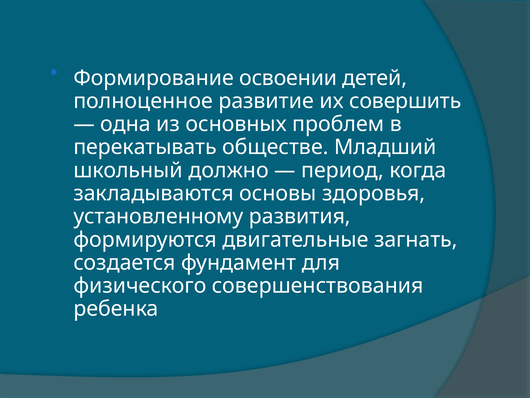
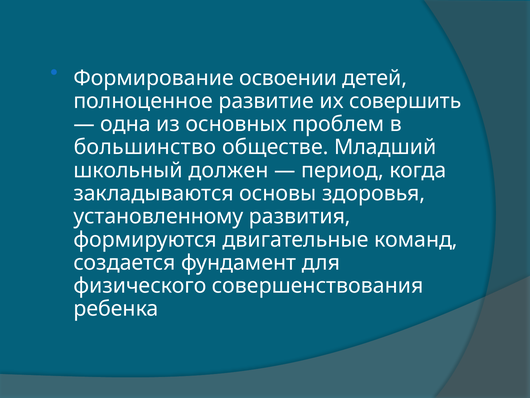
перекатывать: перекатывать -> большинство (145, 147)
должно: должно -> должен (228, 170)
загнать: загнать -> команд (416, 239)
